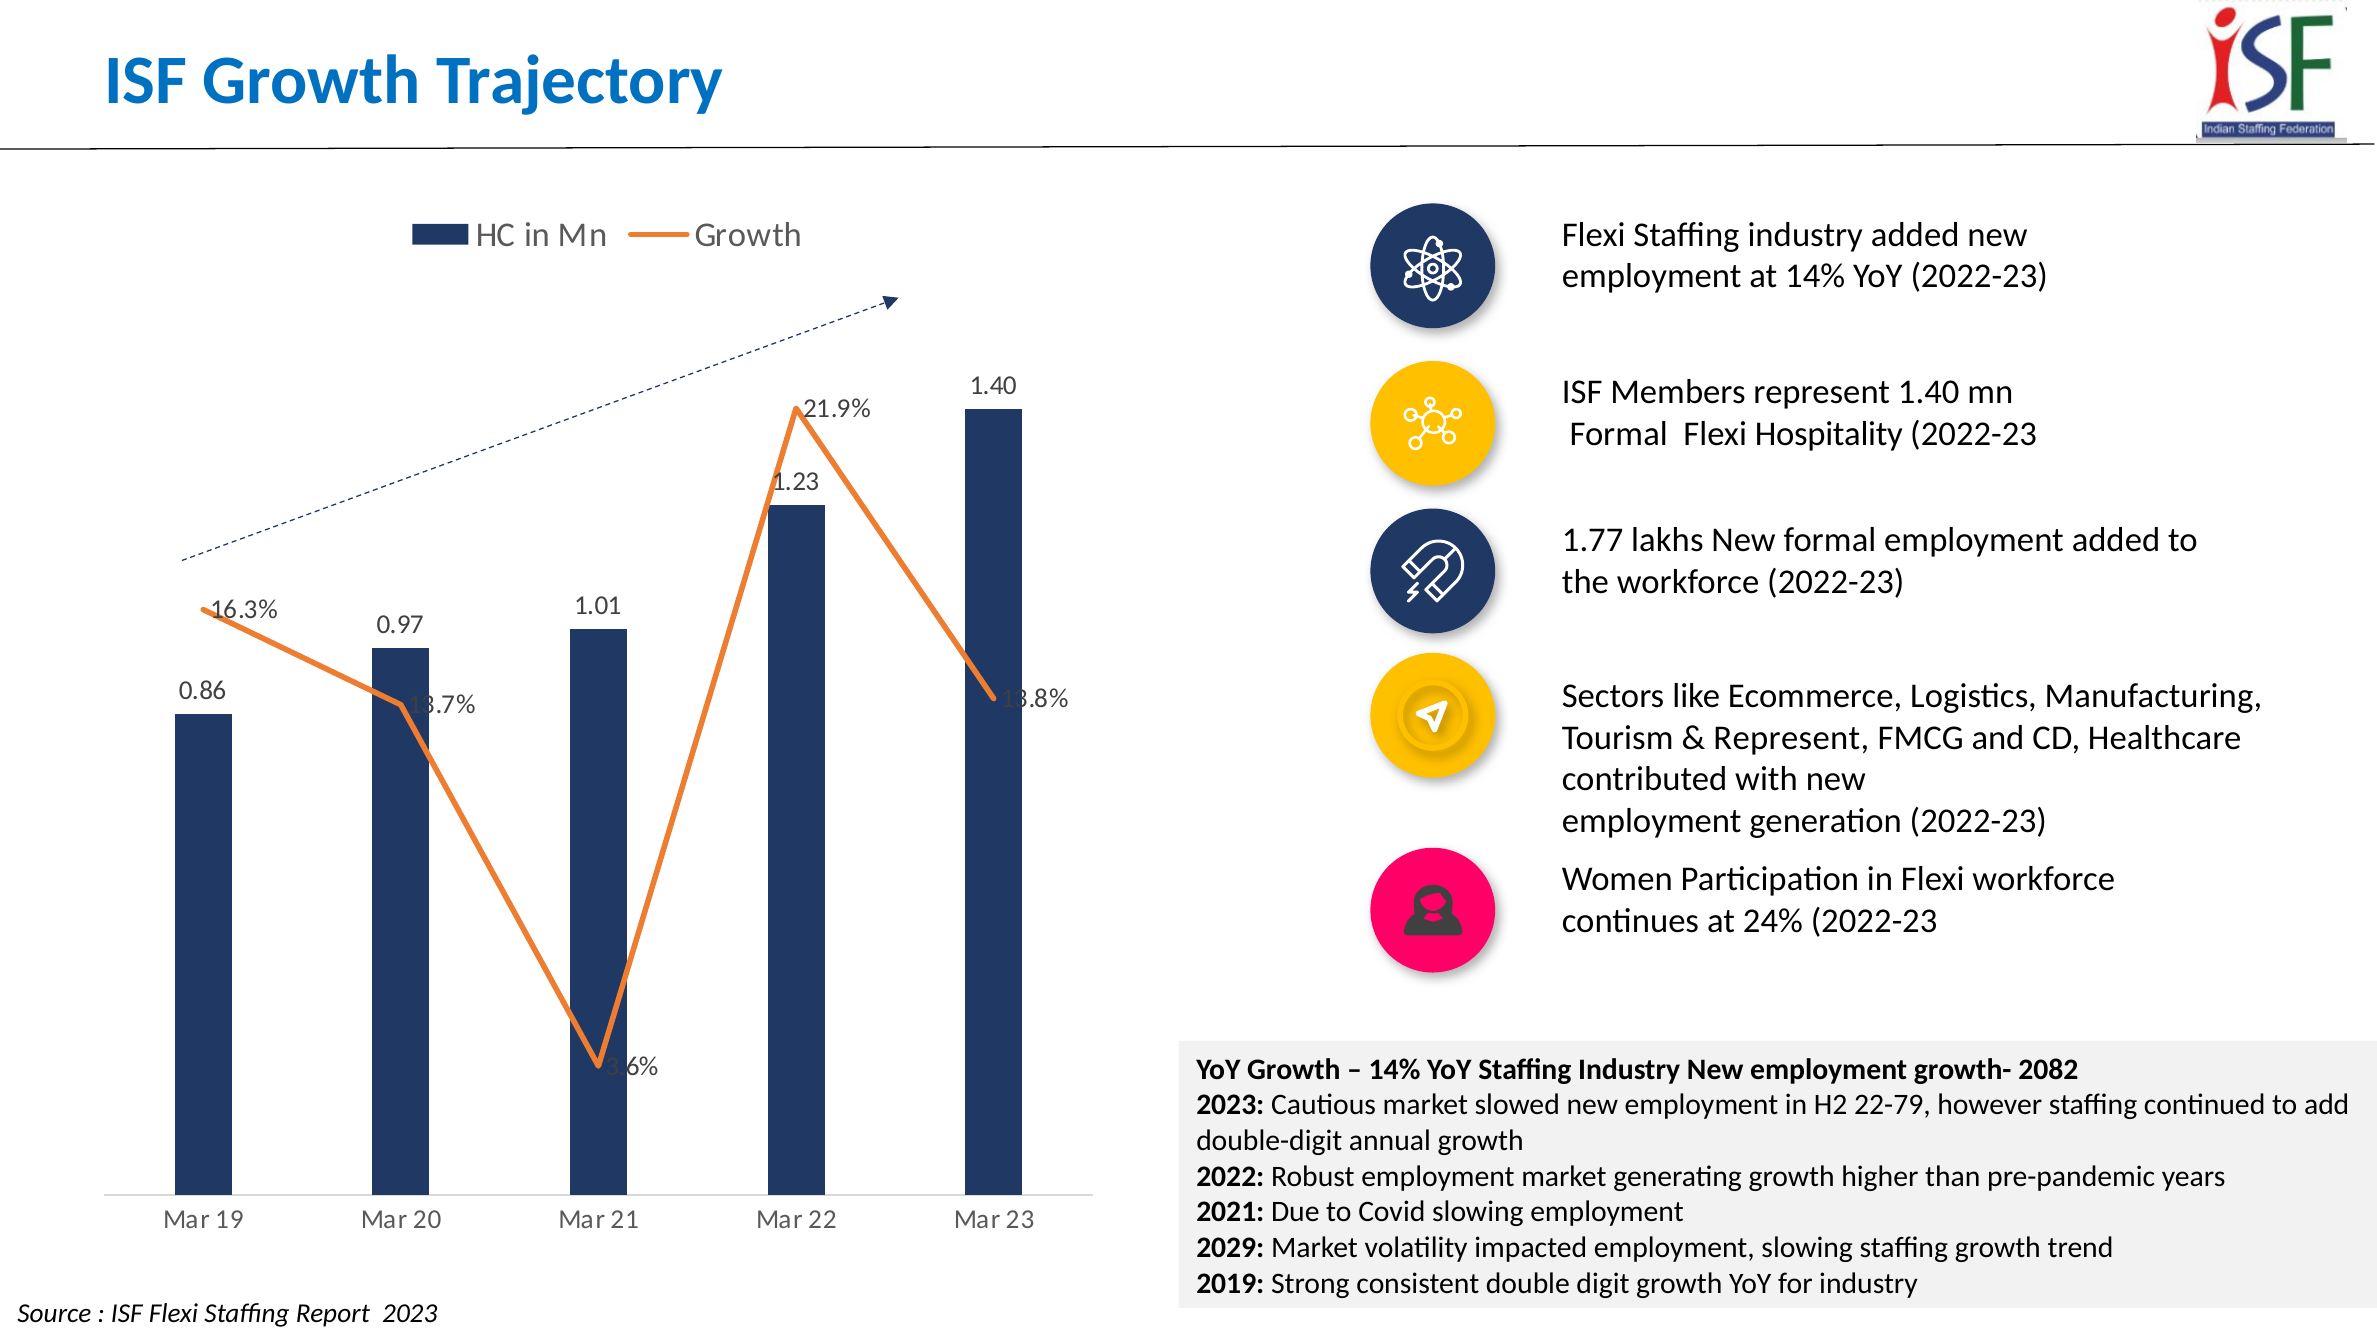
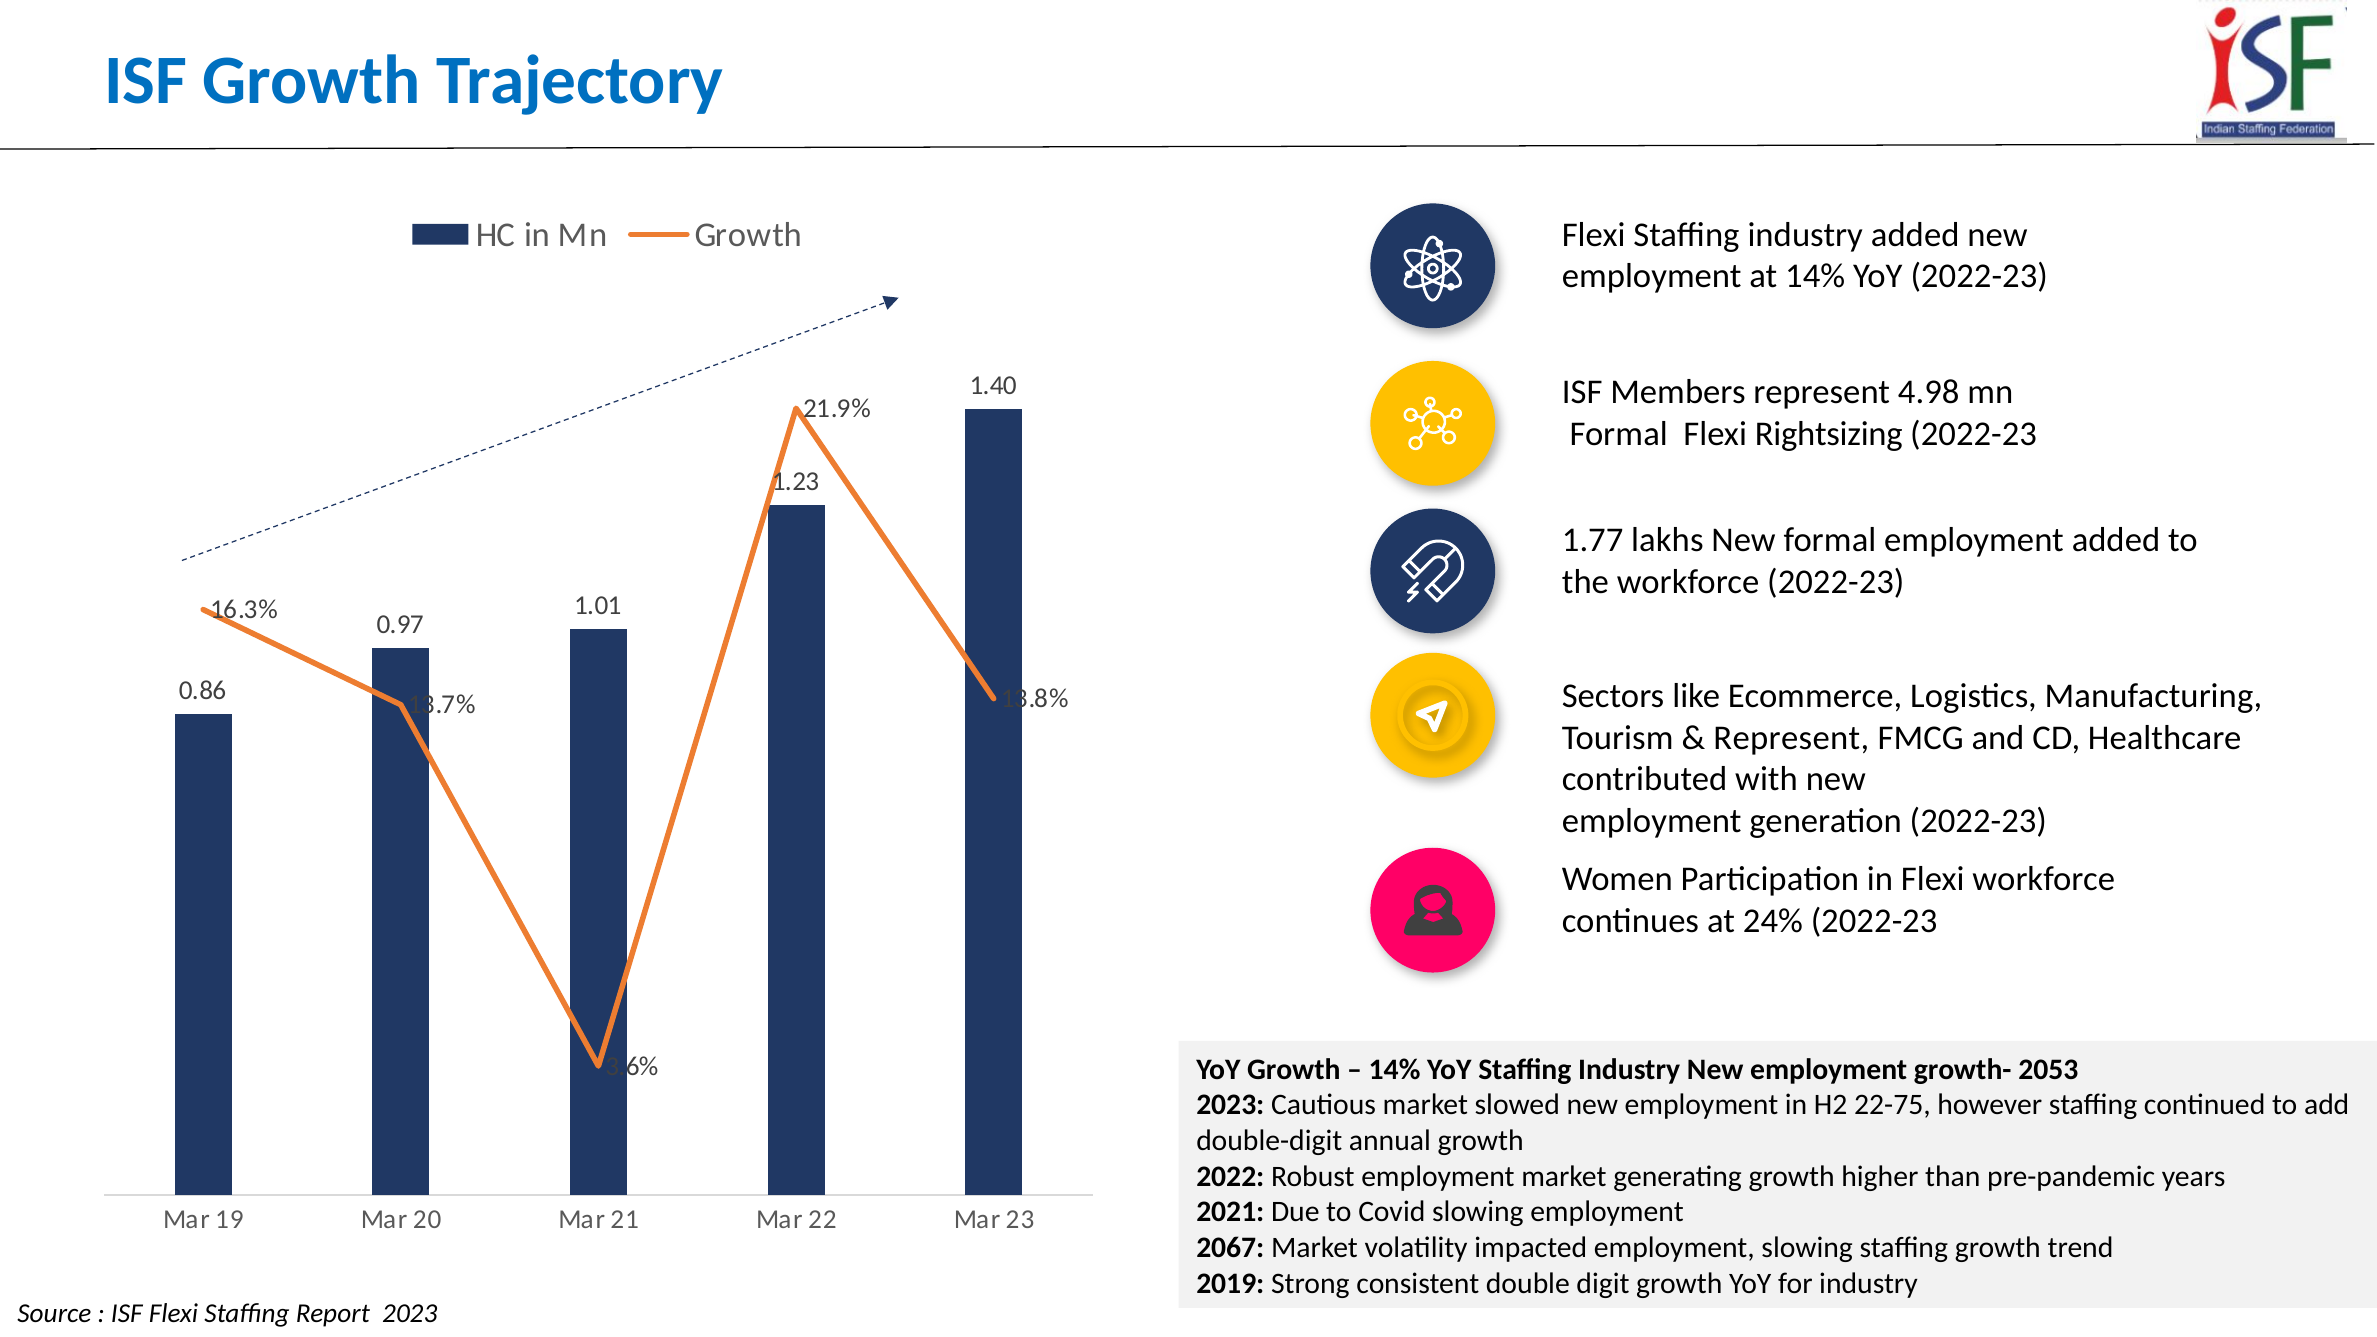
represent 1.40: 1.40 -> 4.98 (1929, 392)
Hospitality: Hospitality -> Rightsizing (1829, 434)
2082: 2082 -> 2053 (2048, 1070)
22-79: 22-79 -> 22-75 (1892, 1105)
2029: 2029 -> 2067 (1230, 1248)
